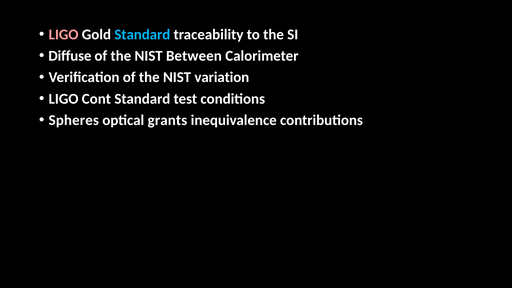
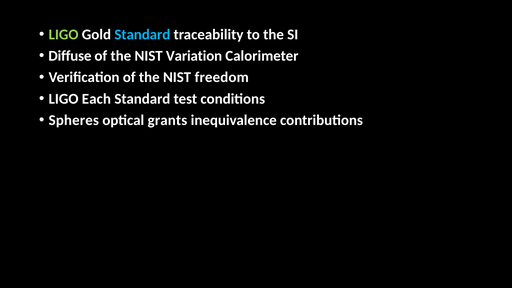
LIGO colour: pink -> light green (64, 34)
Between: Between -> Variation (194, 56)
variation: variation -> freedom (222, 77)
Cont: Cont -> Each (96, 99)
